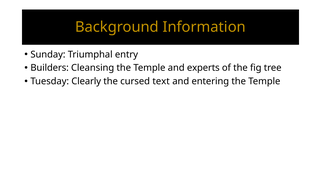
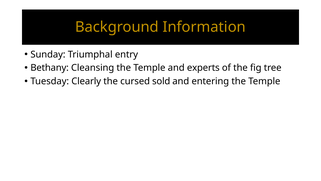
Builders: Builders -> Bethany (50, 68)
text: text -> sold (161, 81)
